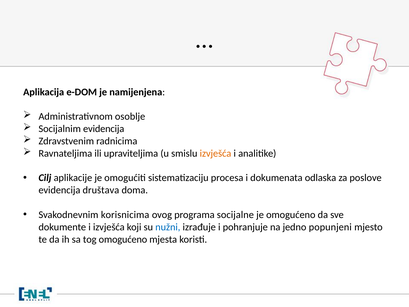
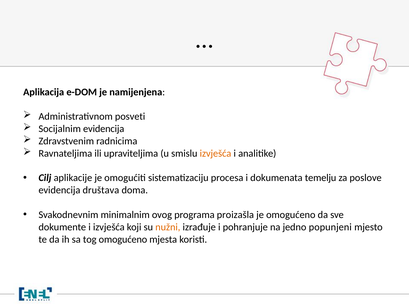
osoblje: osoblje -> posveti (130, 116)
odlaska: odlaska -> temelju (321, 178)
korisnicima: korisnicima -> minimalnim (125, 215)
socijalne: socijalne -> proizašla (235, 215)
nužni colour: blue -> orange (168, 227)
